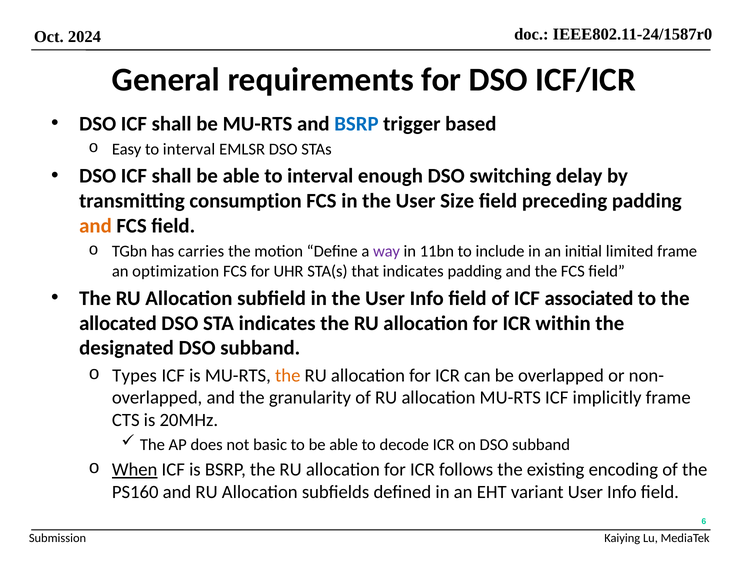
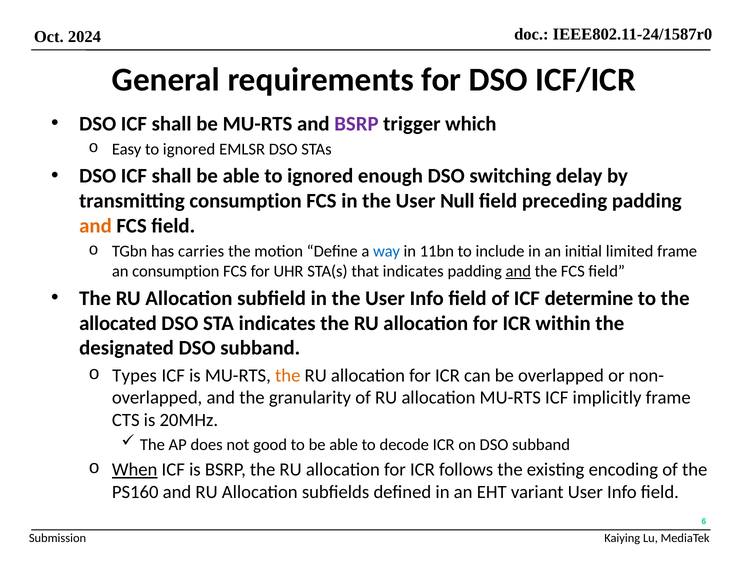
BSRP colour: blue -> purple (356, 124)
based: based -> which (471, 124)
Easy to interval: interval -> ignored (189, 149)
able to interval: interval -> ignored (320, 176)
Size: Size -> Null (457, 201)
way colour: purple -> blue (387, 251)
an optimization: optimization -> consumption (176, 271)
and underline: none -> present (518, 271)
associated: associated -> determine (589, 298)
basic: basic -> good (270, 445)
